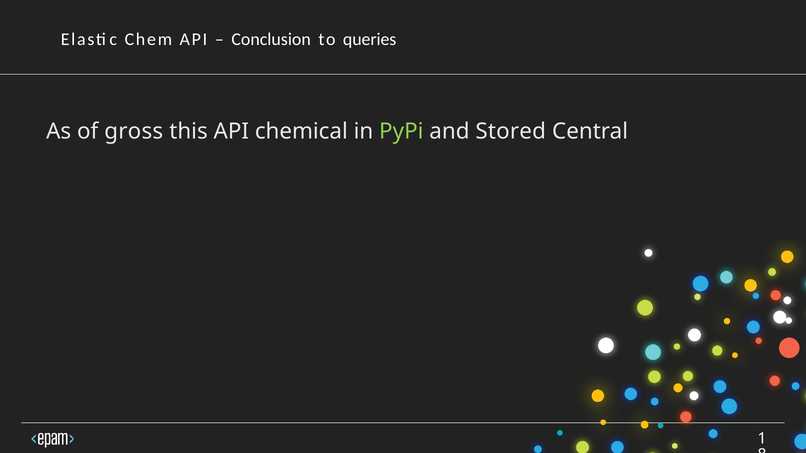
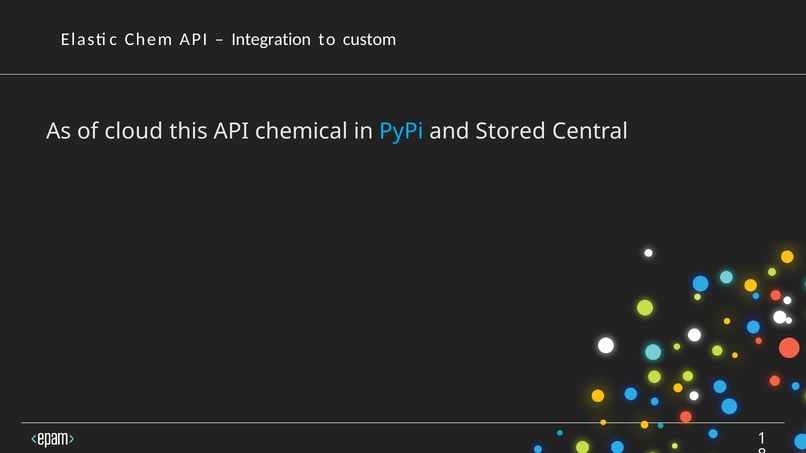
Conclusion: Conclusion -> Integration (271, 40)
queries: queries -> custom (370, 40)
gross: gross -> cloud (134, 131)
PyPi colour: light green -> light blue (401, 131)
